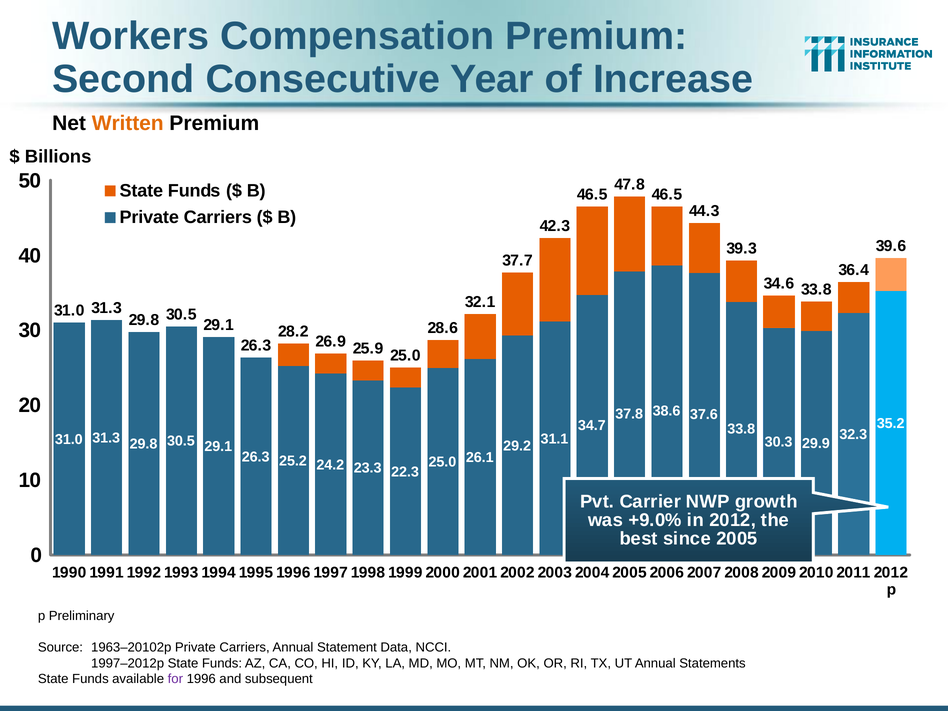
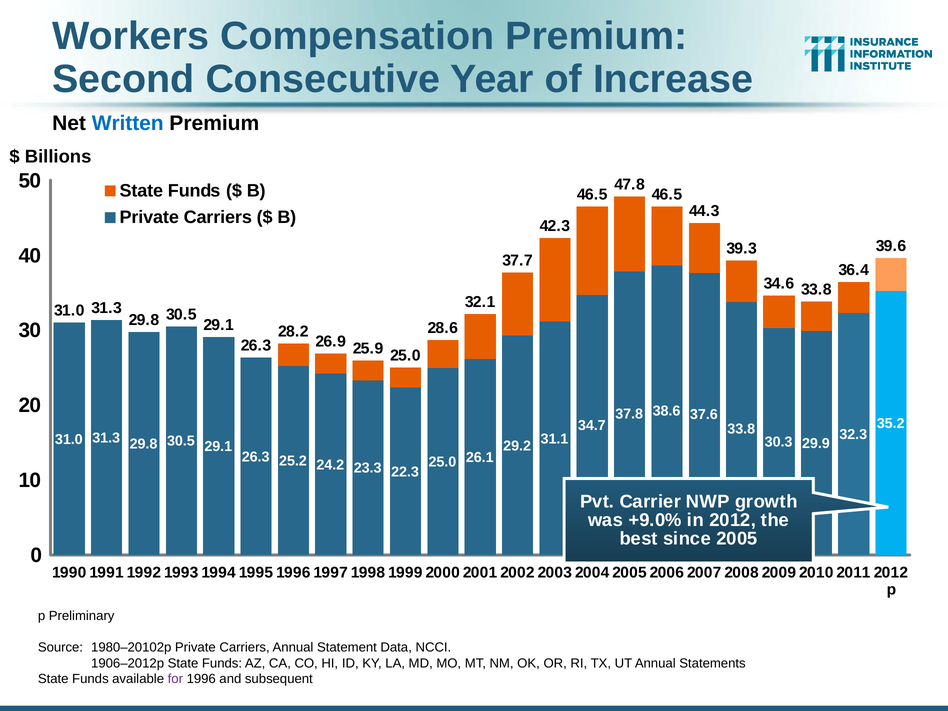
Written colour: orange -> blue (128, 123)
1963–20102p: 1963–20102p -> 1980–20102p (131, 647)
1997–2012p: 1997–2012p -> 1906–2012p (128, 663)
